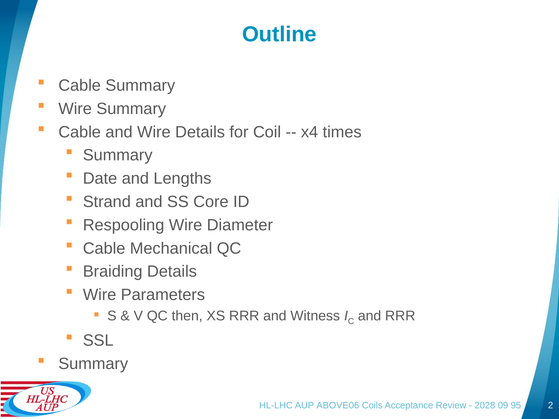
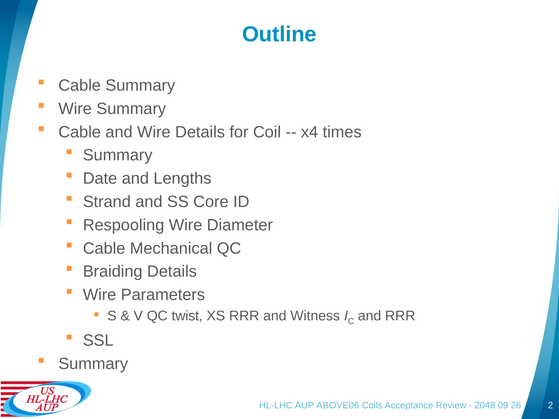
then: then -> twist (187, 316)
2028: 2028 -> 2048 (485, 406)
95: 95 -> 26 (516, 406)
